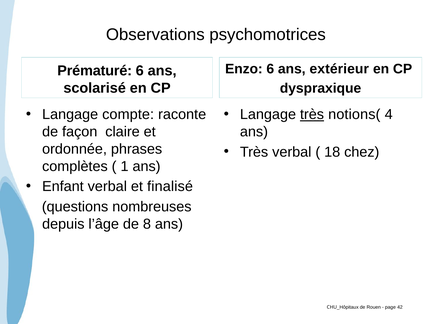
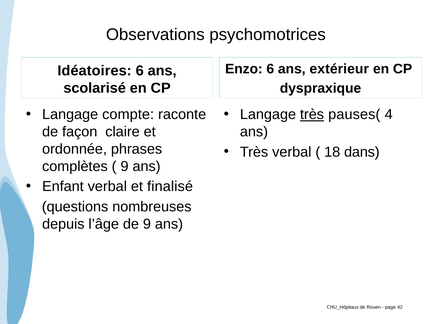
Prématuré: Prématuré -> Idéatoires (95, 71)
notions(: notions( -> pauses( (354, 115)
chez: chez -> dans (362, 152)
1: 1 -> 9 (125, 166)
de 8: 8 -> 9 (147, 224)
